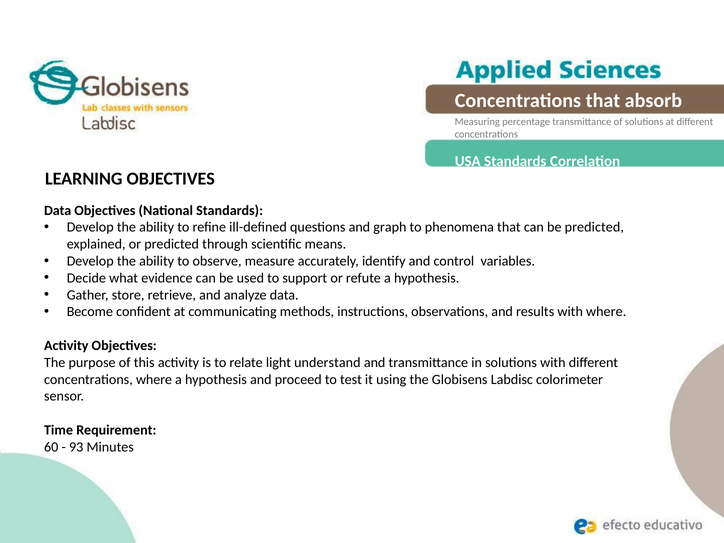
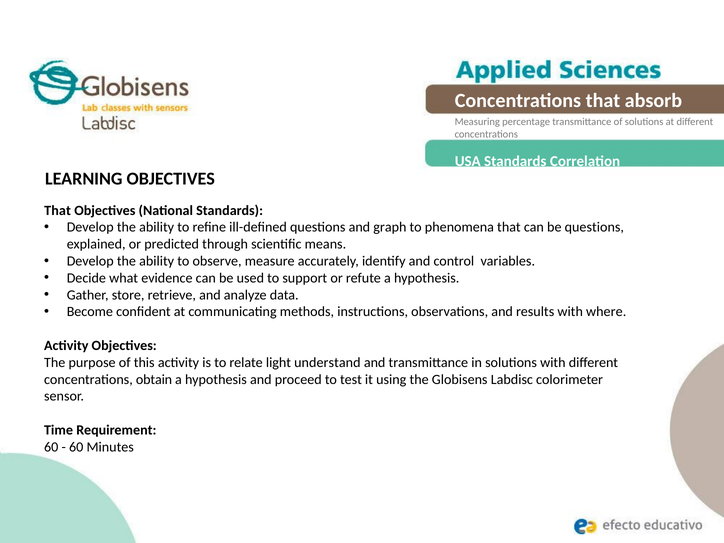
Data: Data -> That (58, 210)
be predicted: predicted -> questions (594, 227)
concentrations where: where -> obtain (154, 379)
93: 93 -> 60 (76, 447)
